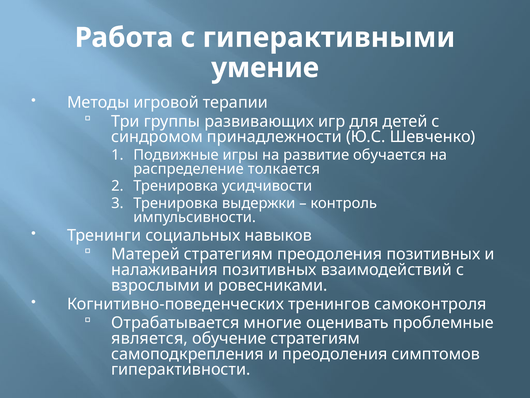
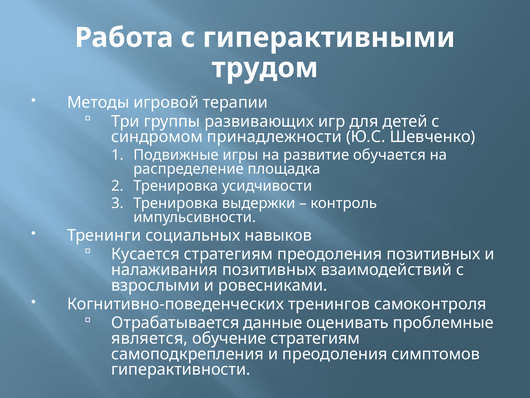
умение: умение -> трудом (265, 68)
толкается: толкается -> площадка (284, 169)
Матерей: Матерей -> Кусается (145, 254)
многие: многие -> данные (273, 323)
